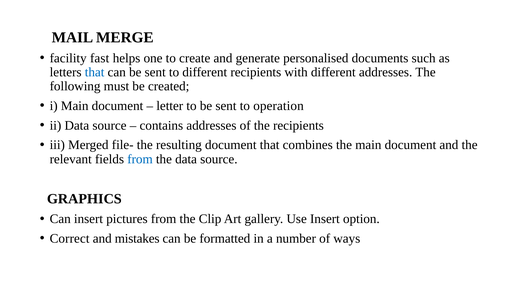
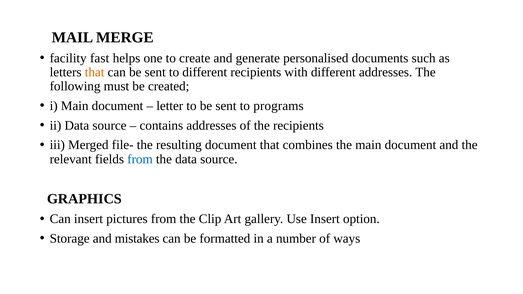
that colour: blue -> orange (95, 72)
operation: operation -> programs (279, 106)
Correct: Correct -> Storage (70, 239)
